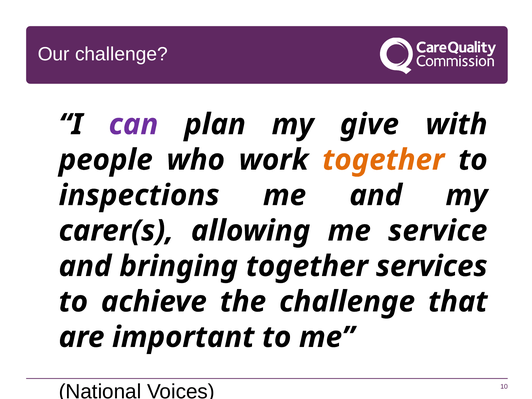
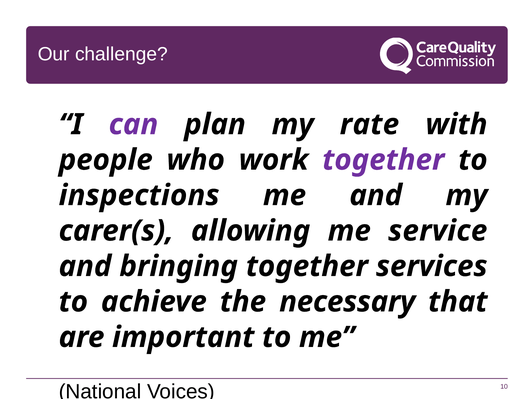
give: give -> rate (369, 124)
together colour: orange -> purple (383, 160)
the challenge: challenge -> necessary (347, 302)
